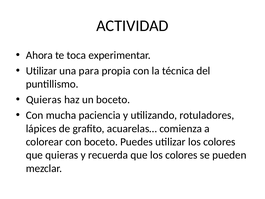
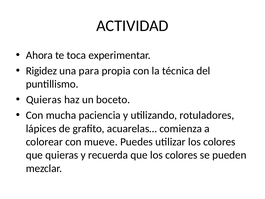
Utilizar: Utilizar -> Rigidez (41, 71)
con boceto: boceto -> mueve (101, 142)
